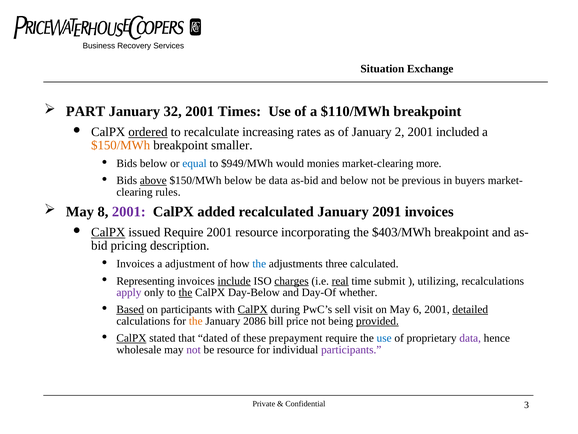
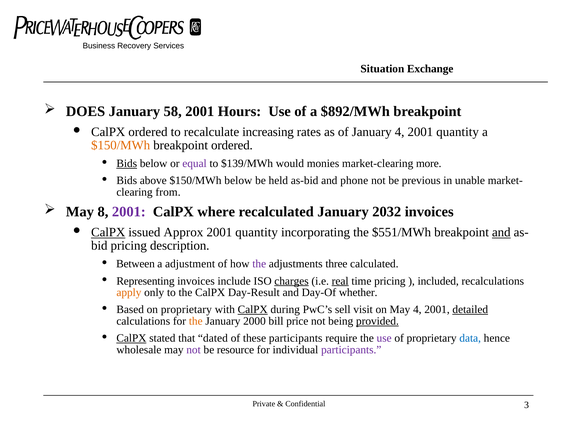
PART: PART -> DOES (86, 111)
32: 32 -> 58 (173, 111)
Times: Times -> Hours (239, 111)
$110/MWh: $110/MWh -> $892/MWh (355, 111)
ordered underline: present -> none (148, 132)
January 2: 2 -> 4 (400, 132)
included: included -> quantity (458, 132)
breakpoint smaller: smaller -> ordered (232, 145)
Bids underline: none -> present (127, 163)
equal colour: blue -> purple (195, 163)
$949/MWh: $949/MWh -> $139/MWh (247, 163)
above underline: present -> none (153, 180)
be data: data -> held (278, 180)
and below: below -> phone (354, 180)
buyers: buyers -> unable (470, 180)
rules: rules -> from (168, 192)
added: added -> where (216, 211)
2091: 2091 -> 2032 (387, 211)
issued Require: Require -> Approx (183, 232)
resource: resource -> quantity (257, 232)
$403/MWh: $403/MWh -> $551/MWh (402, 232)
and underline: none -> present (501, 232)
Invoices: Invoices -> Between (136, 264)
the colour: blue -> purple (259, 264)
include underline: present -> none (234, 281)
time submit: submit -> pricing (390, 281)
utilizing: utilizing -> included (438, 281)
apply colour: purple -> orange (129, 292)
the underline: present -> none (185, 292)
Day-Below: Day-Below -> Day-Result (254, 292)
Based underline: present -> none (130, 309)
on participants: participants -> proprietary (186, 309)
May 6: 6 -> 4 (417, 309)
2086: 2086 -> 2000 (254, 321)
these prepayment: prepayment -> participants (296, 338)
use colour: blue -> purple (384, 338)
data colour: purple -> blue (470, 338)
